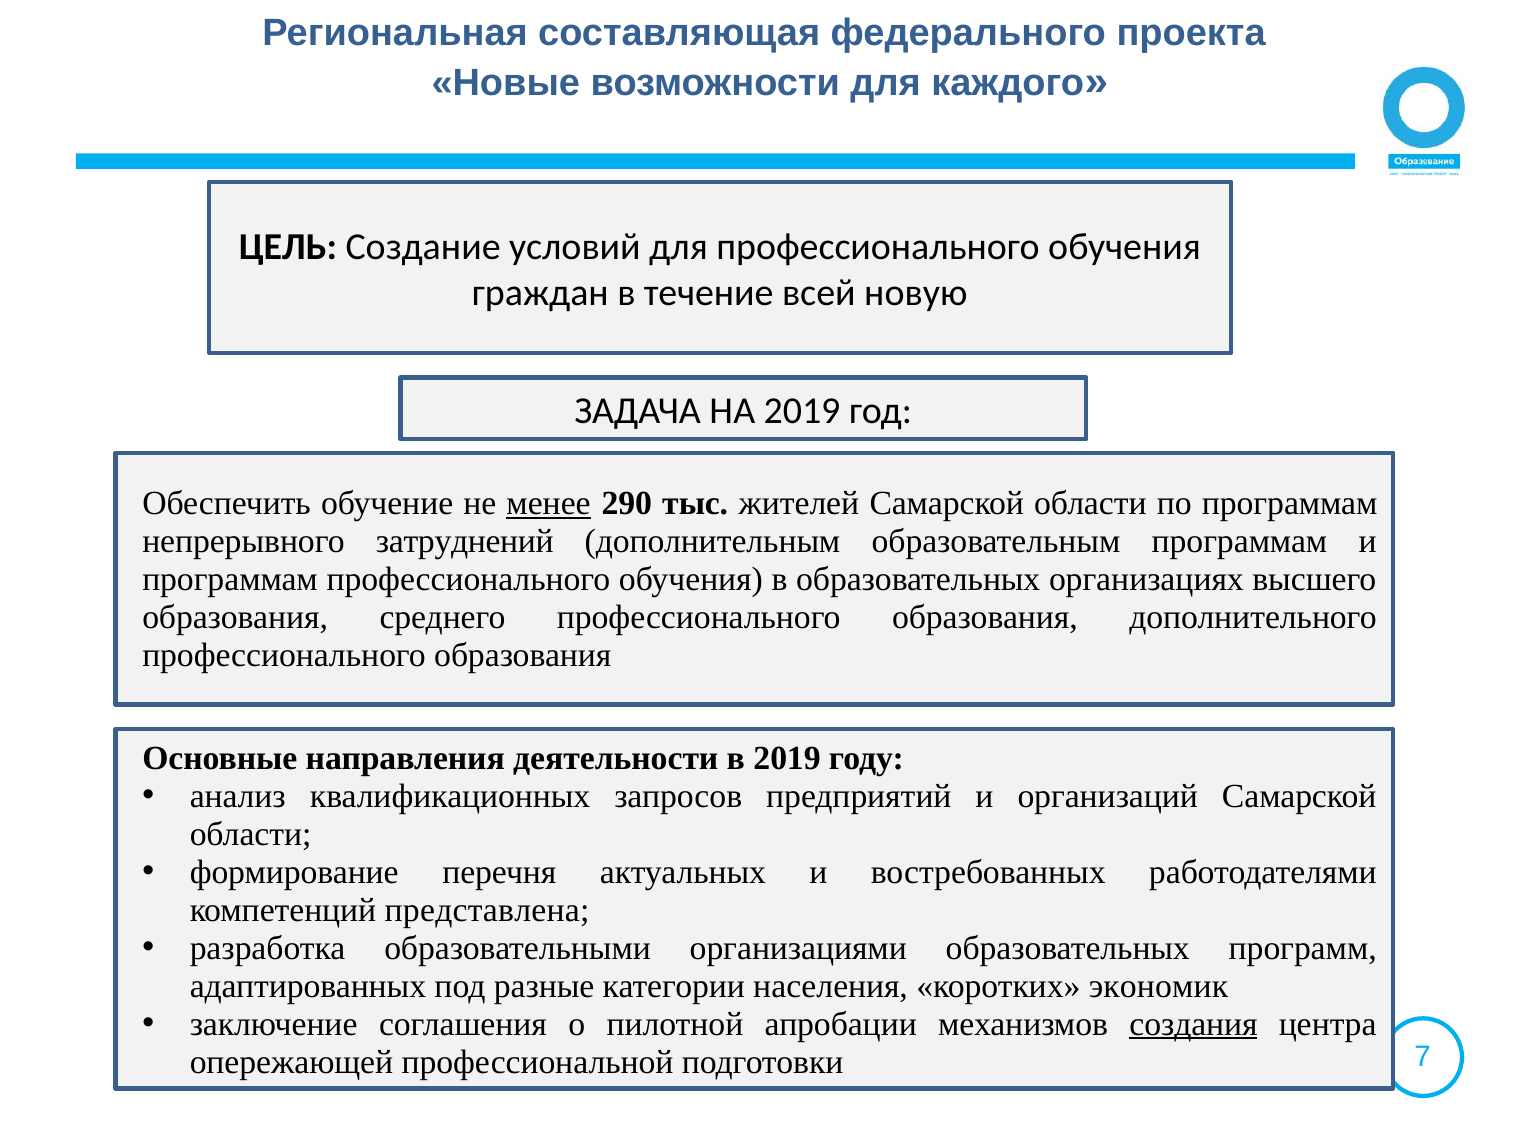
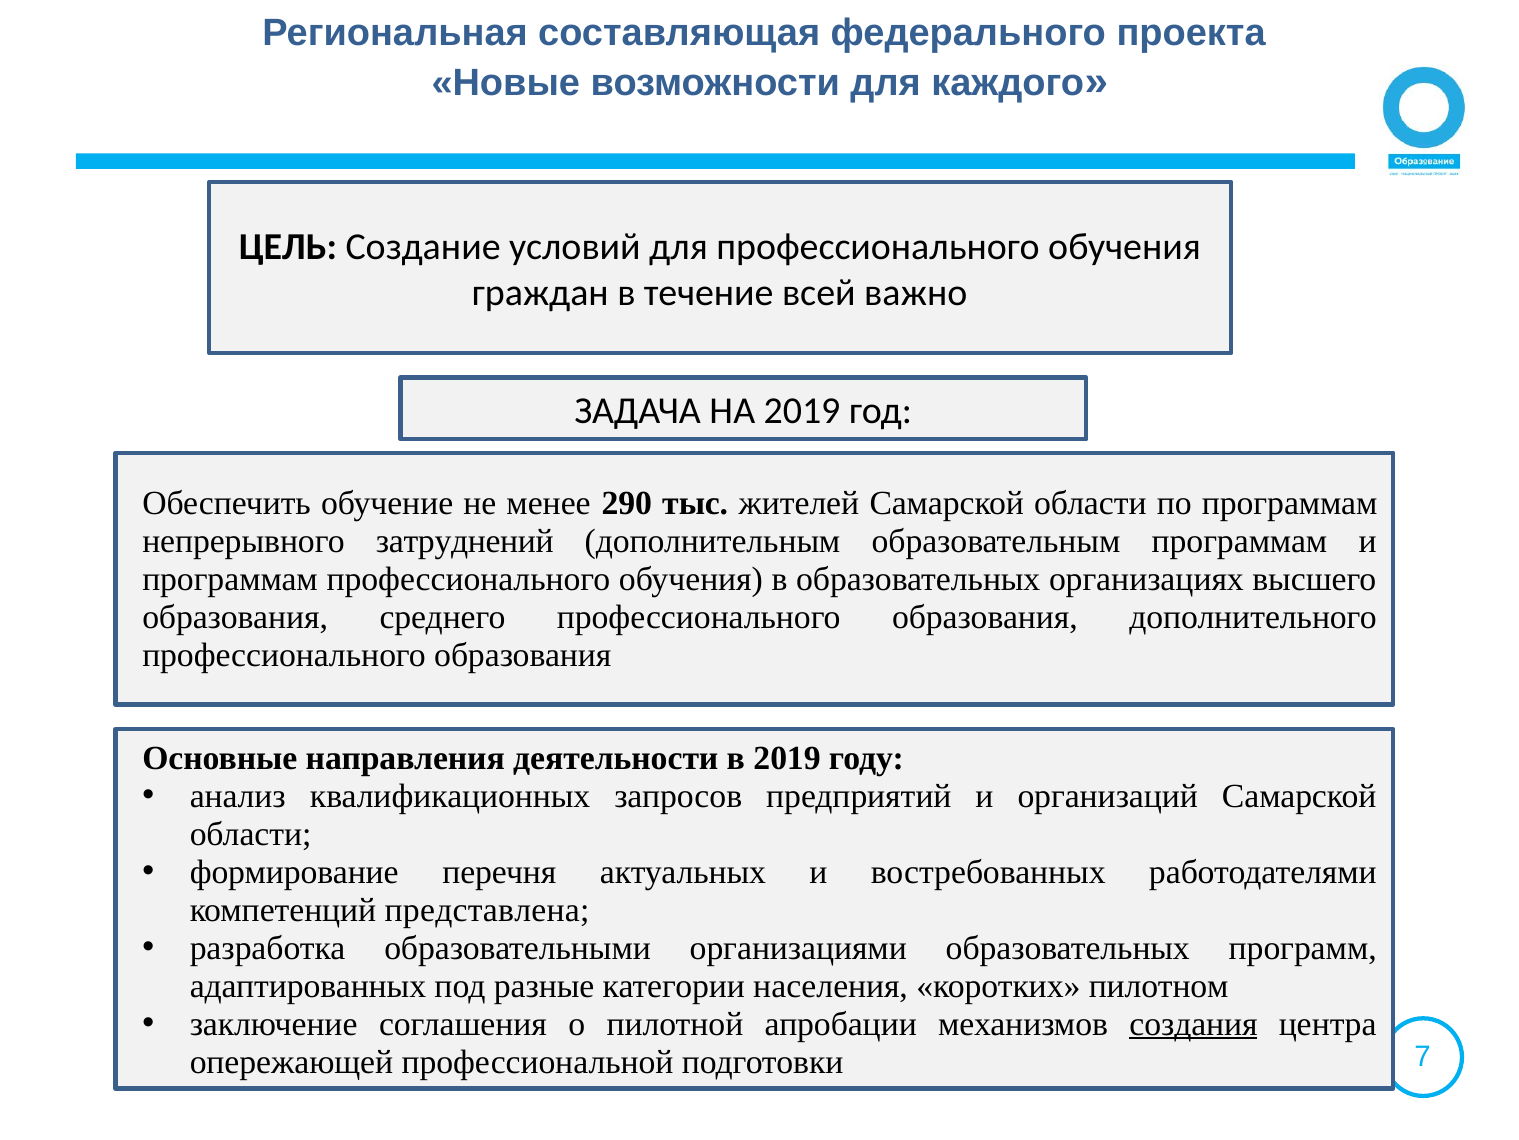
новую: новую -> важно (916, 293)
менее underline: present -> none (549, 503)
экономик: экономик -> пилотном (1159, 985)
